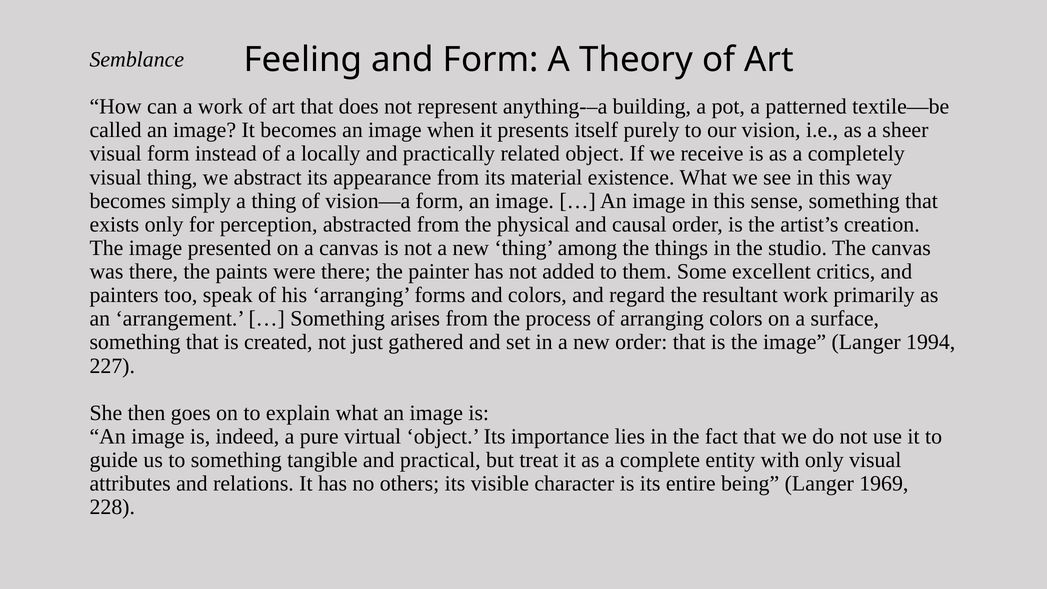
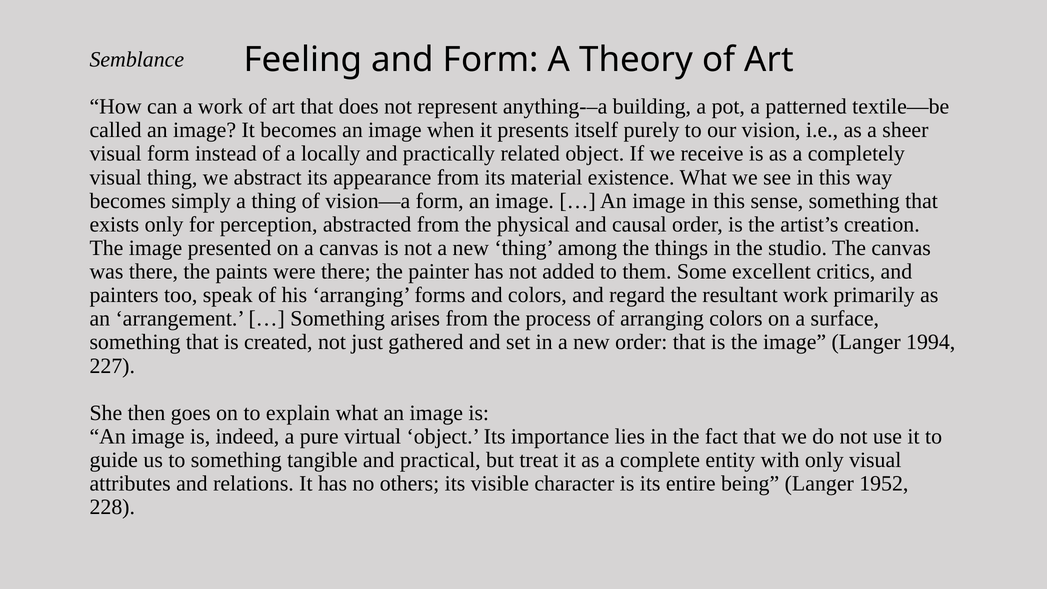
1969: 1969 -> 1952 (884, 484)
